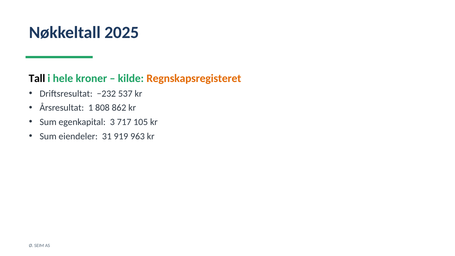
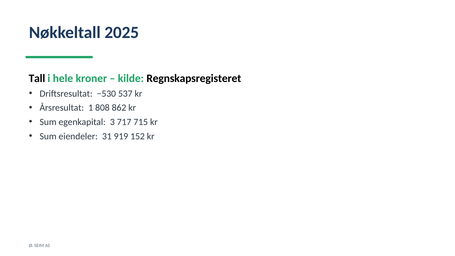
Regnskapsregisteret colour: orange -> black (194, 78)
−232: −232 -> −530 (106, 94)
105: 105 -> 715 (141, 122)
963: 963 -> 152 (138, 136)
